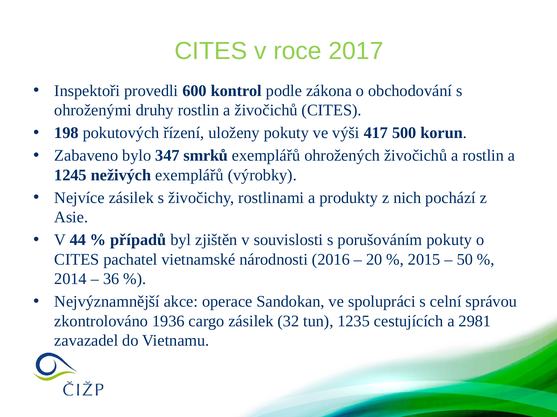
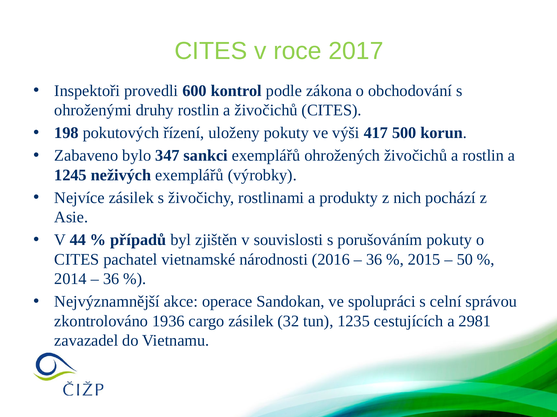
smrků: smrků -> sankci (206, 156)
20: 20 -> 36 (374, 260)
